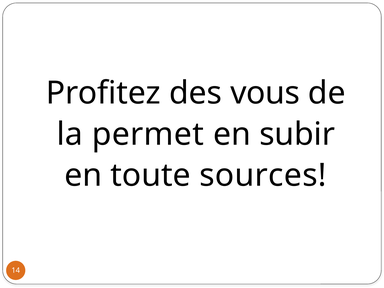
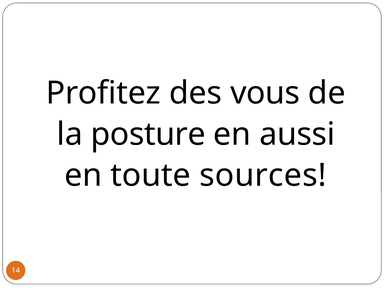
permet: permet -> posture (148, 134)
subir: subir -> aussi (297, 134)
